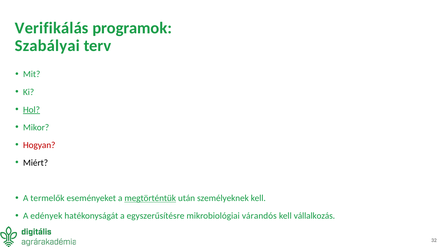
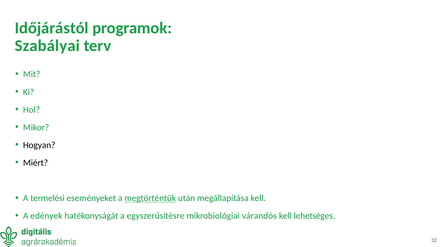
Verifikálás: Verifikálás -> Időjárástól (52, 28)
Hol underline: present -> none (31, 110)
Hogyan colour: red -> black (39, 145)
termelők: termelők -> termelési (48, 199)
személyeknek: személyeknek -> megállapítása (223, 199)
vállalkozás: vállalkozás -> lehetséges (314, 216)
